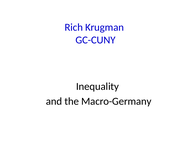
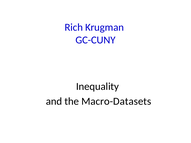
Macro-Germany: Macro-Germany -> Macro-Datasets (116, 101)
